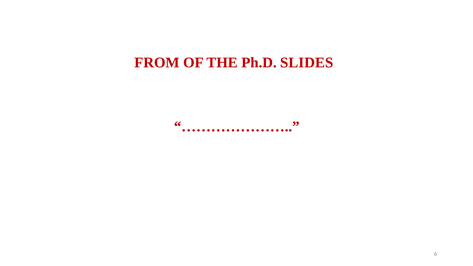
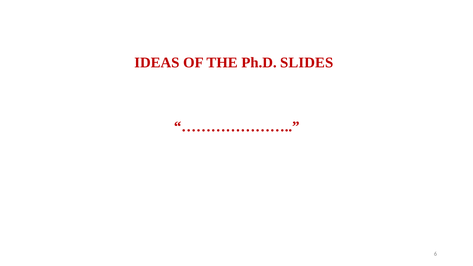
FROM: FROM -> IDEAS (157, 63)
